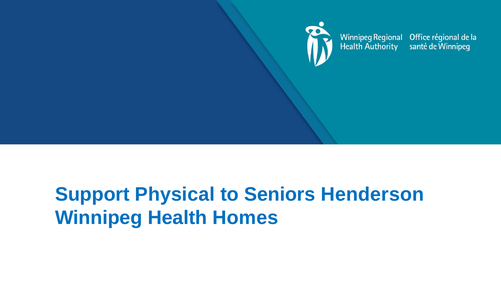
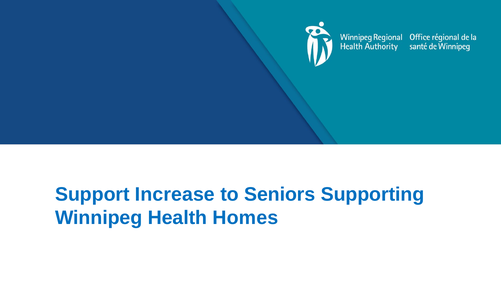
Physical: Physical -> Increase (175, 194)
Henderson: Henderson -> Supporting (373, 194)
